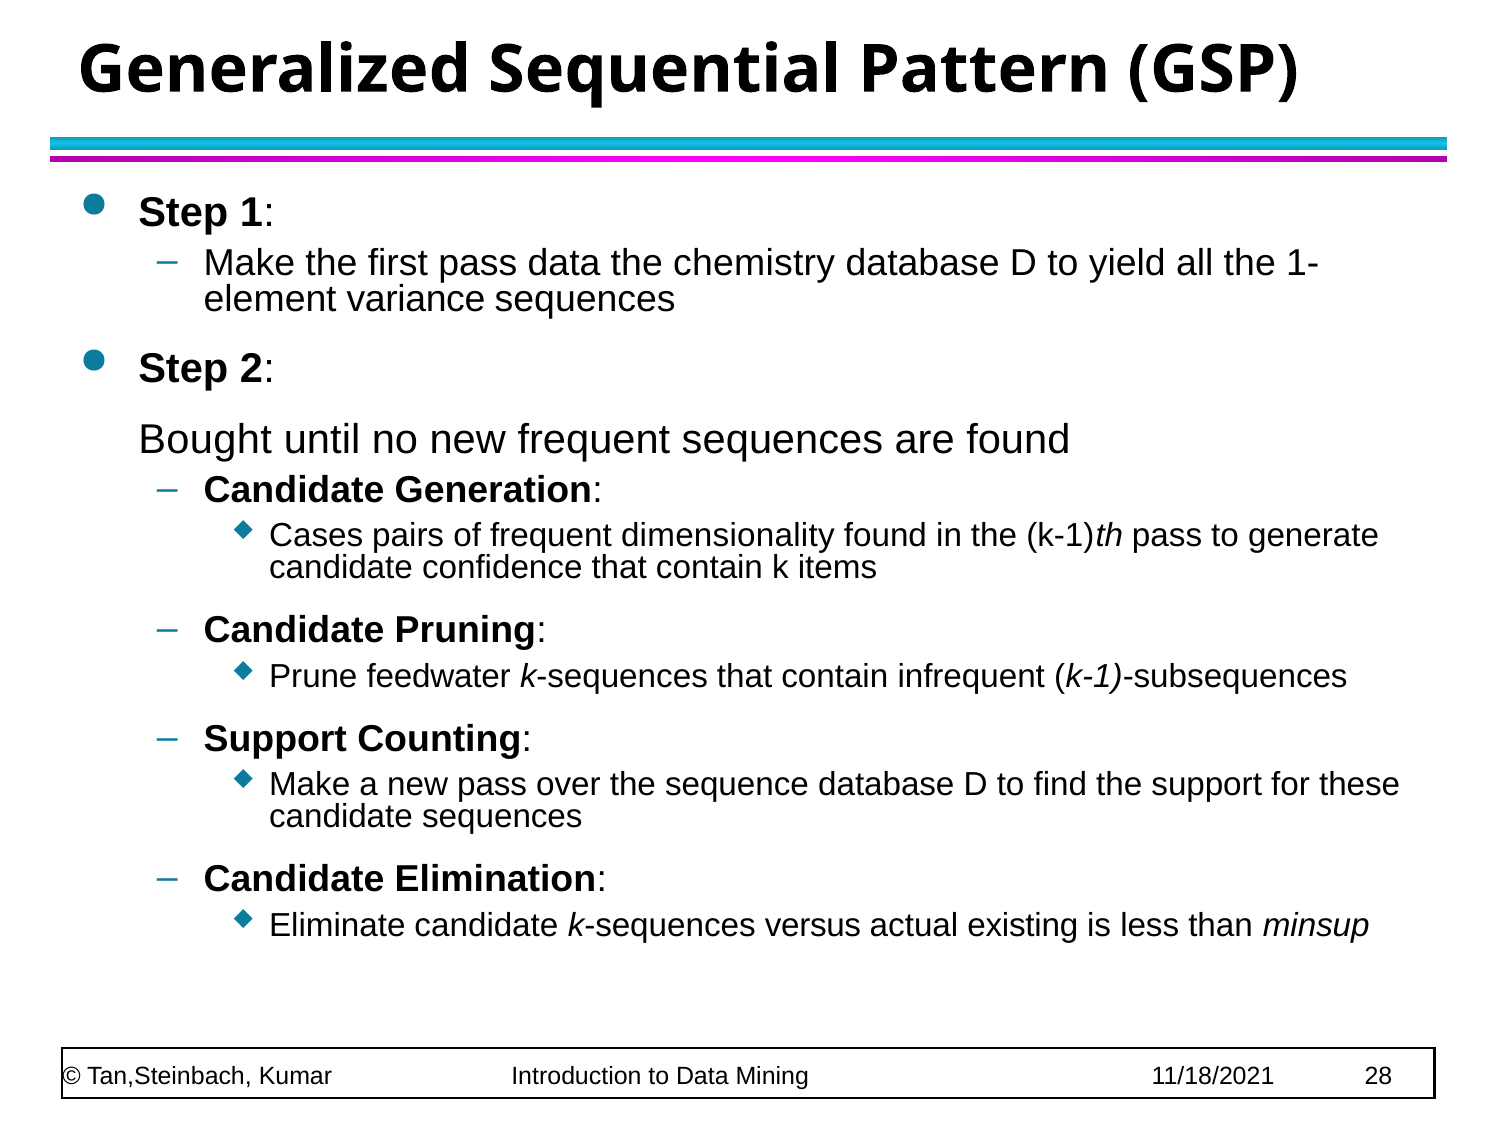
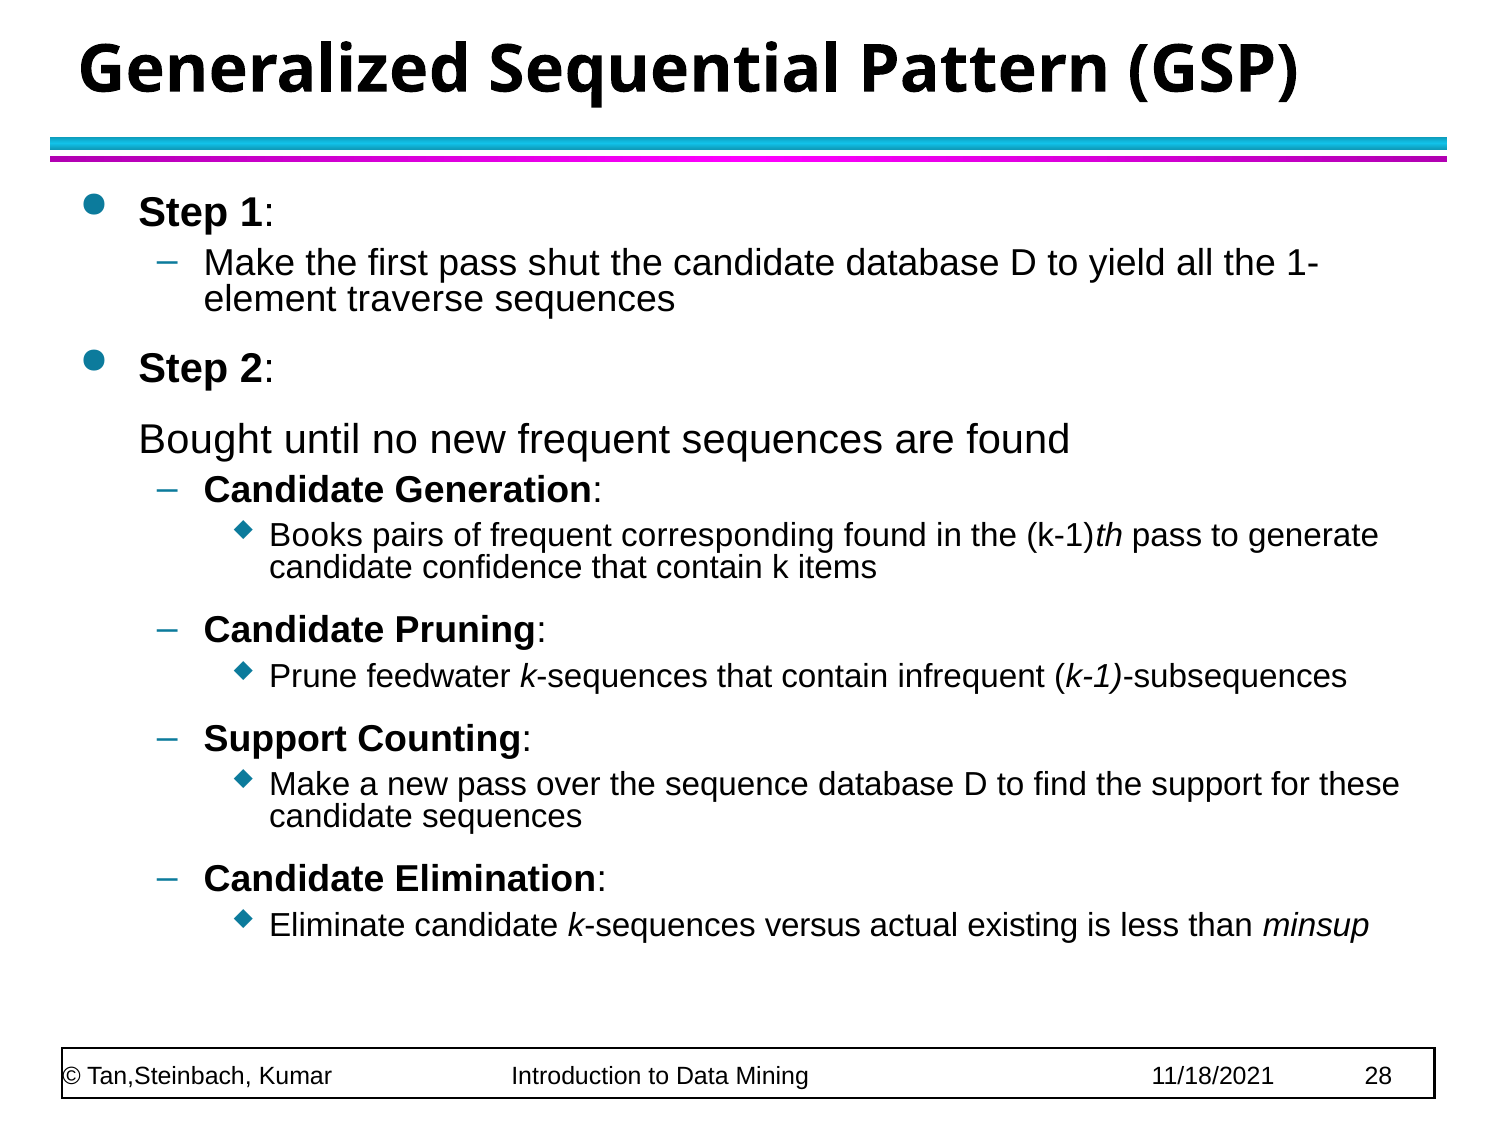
pass data: data -> shut (564, 263)
the chemistry: chemistry -> candidate (754, 263)
variance: variance -> traverse (416, 299)
Cases: Cases -> Books (316, 536)
dimensionality: dimensionality -> corresponding (728, 536)
